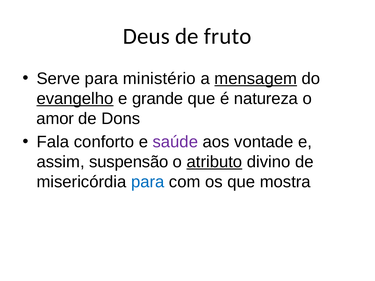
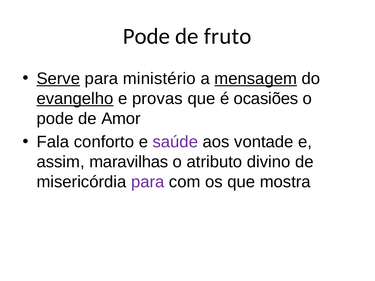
Deus: Deus -> Pode (146, 36)
Serve underline: none -> present (58, 79)
grande: grande -> provas (157, 99)
natureza: natureza -> ocasiões (266, 99)
amor: amor -> pode (55, 119)
Dons: Dons -> Amor (121, 119)
suspensão: suspensão -> maravilhas (129, 162)
atributo underline: present -> none (214, 162)
para colour: blue -> purple (148, 182)
